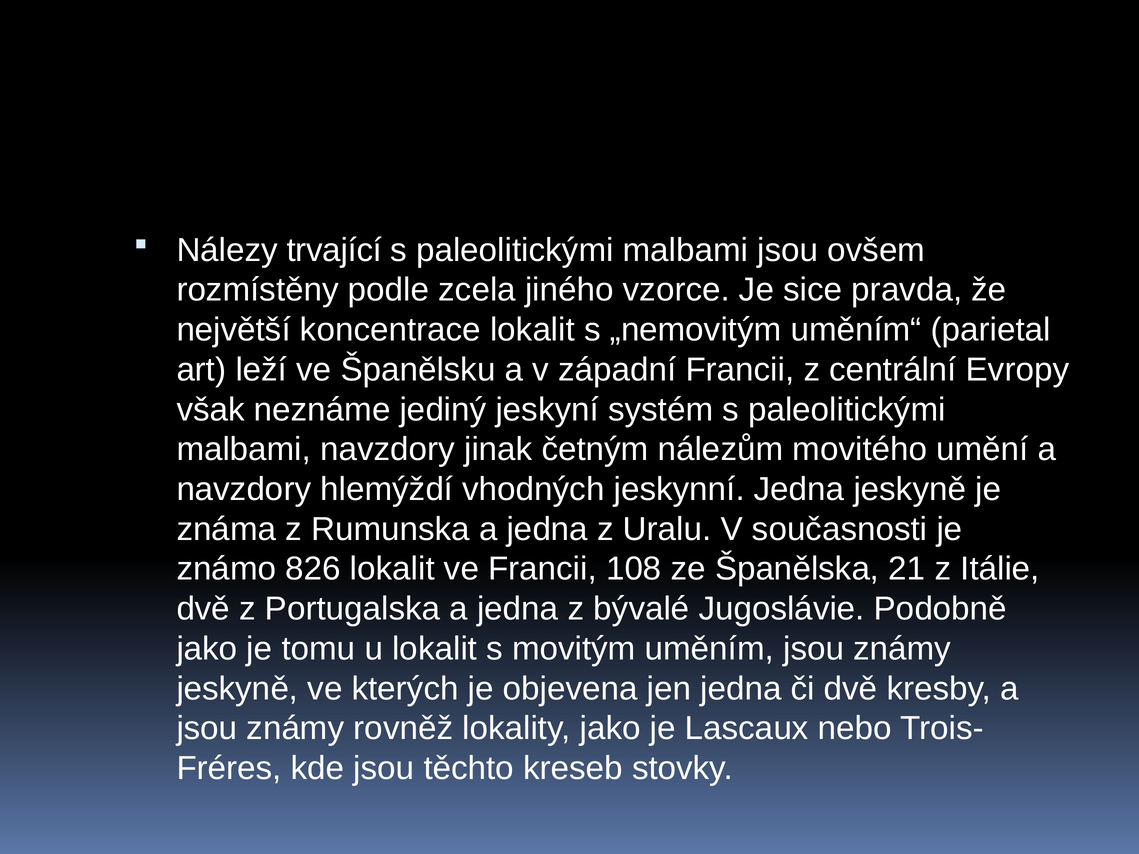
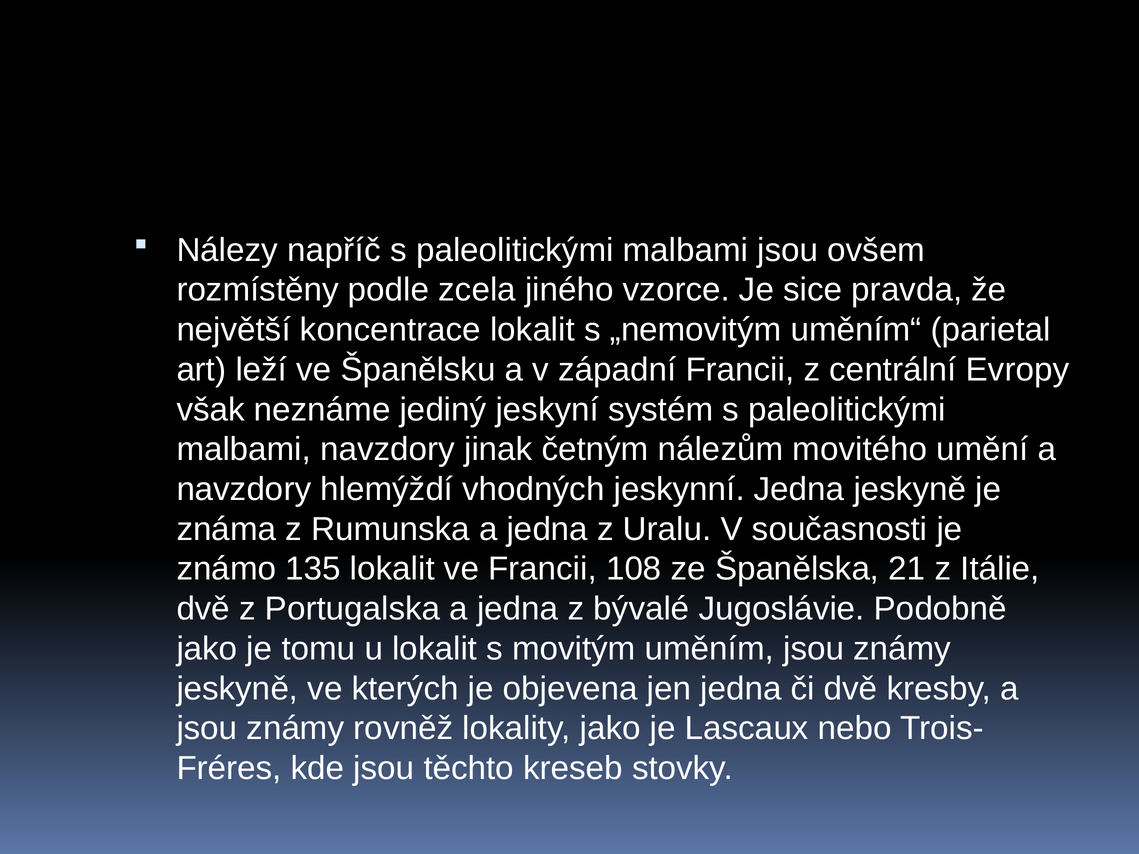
trvající: trvající -> napříč (334, 250)
826: 826 -> 135 (313, 569)
